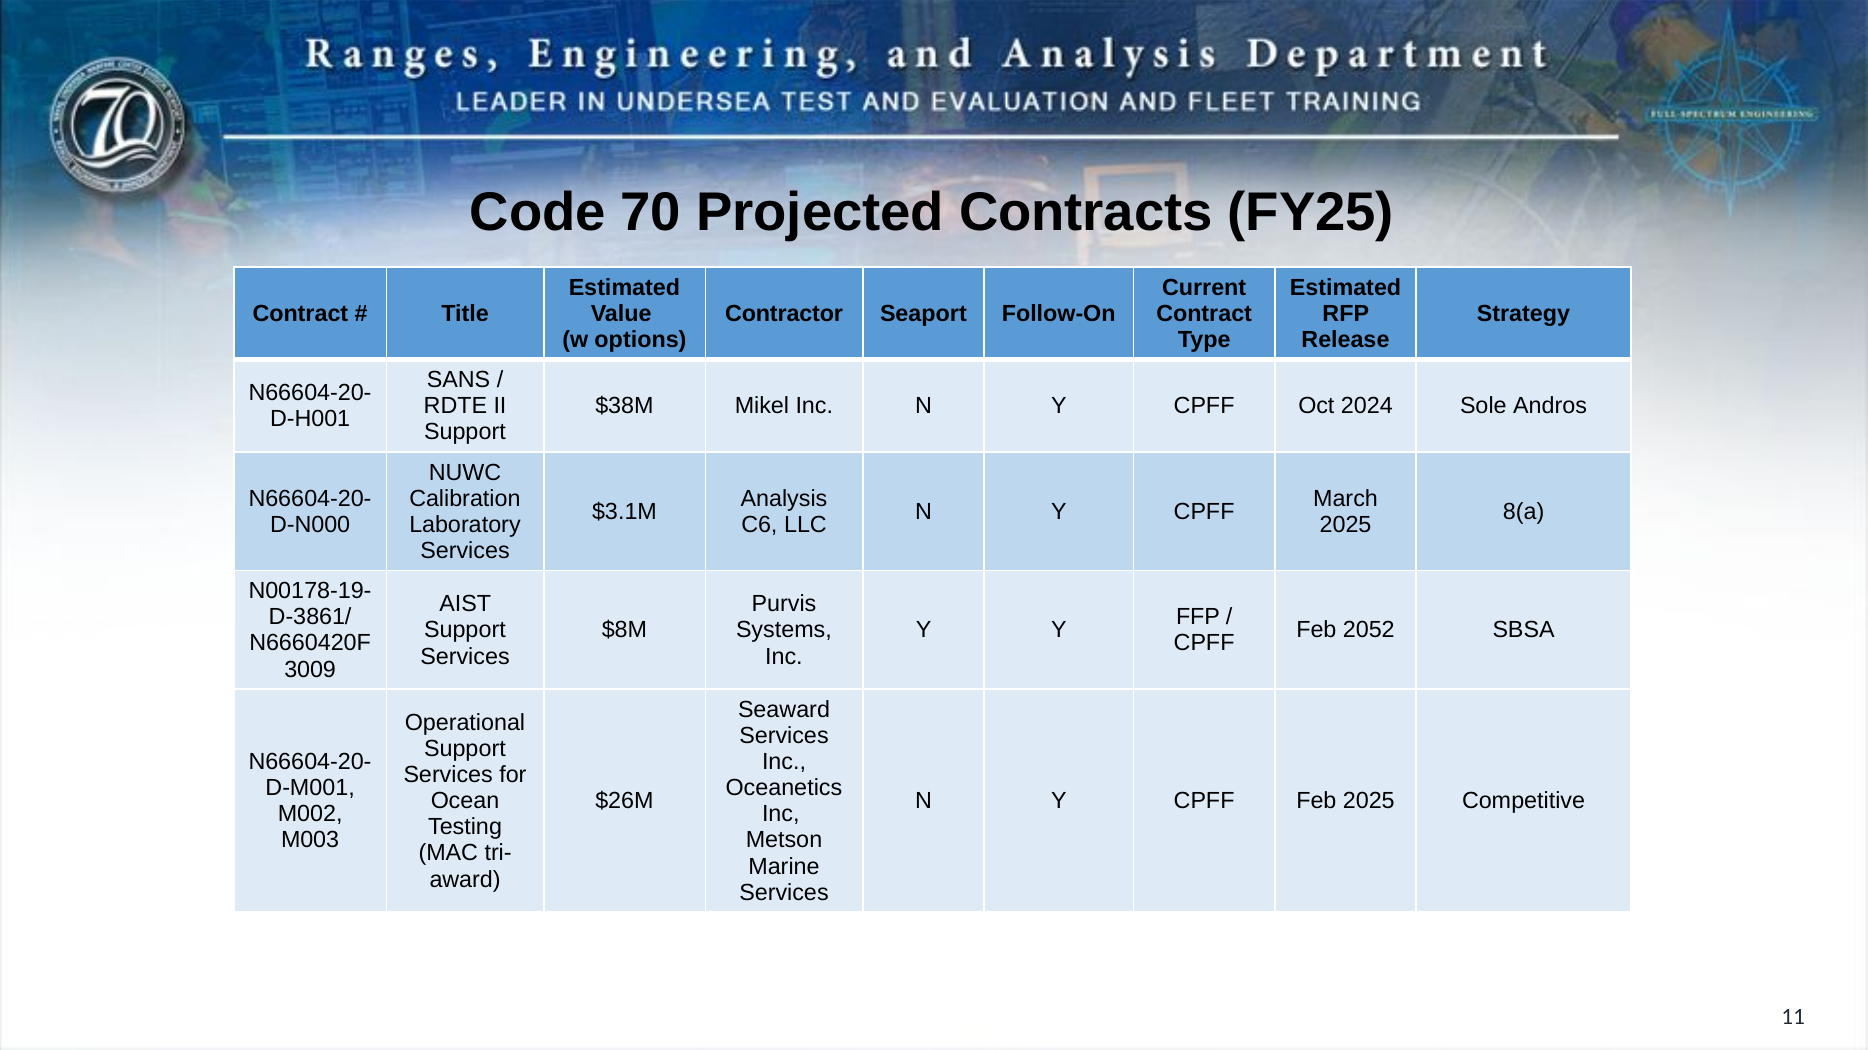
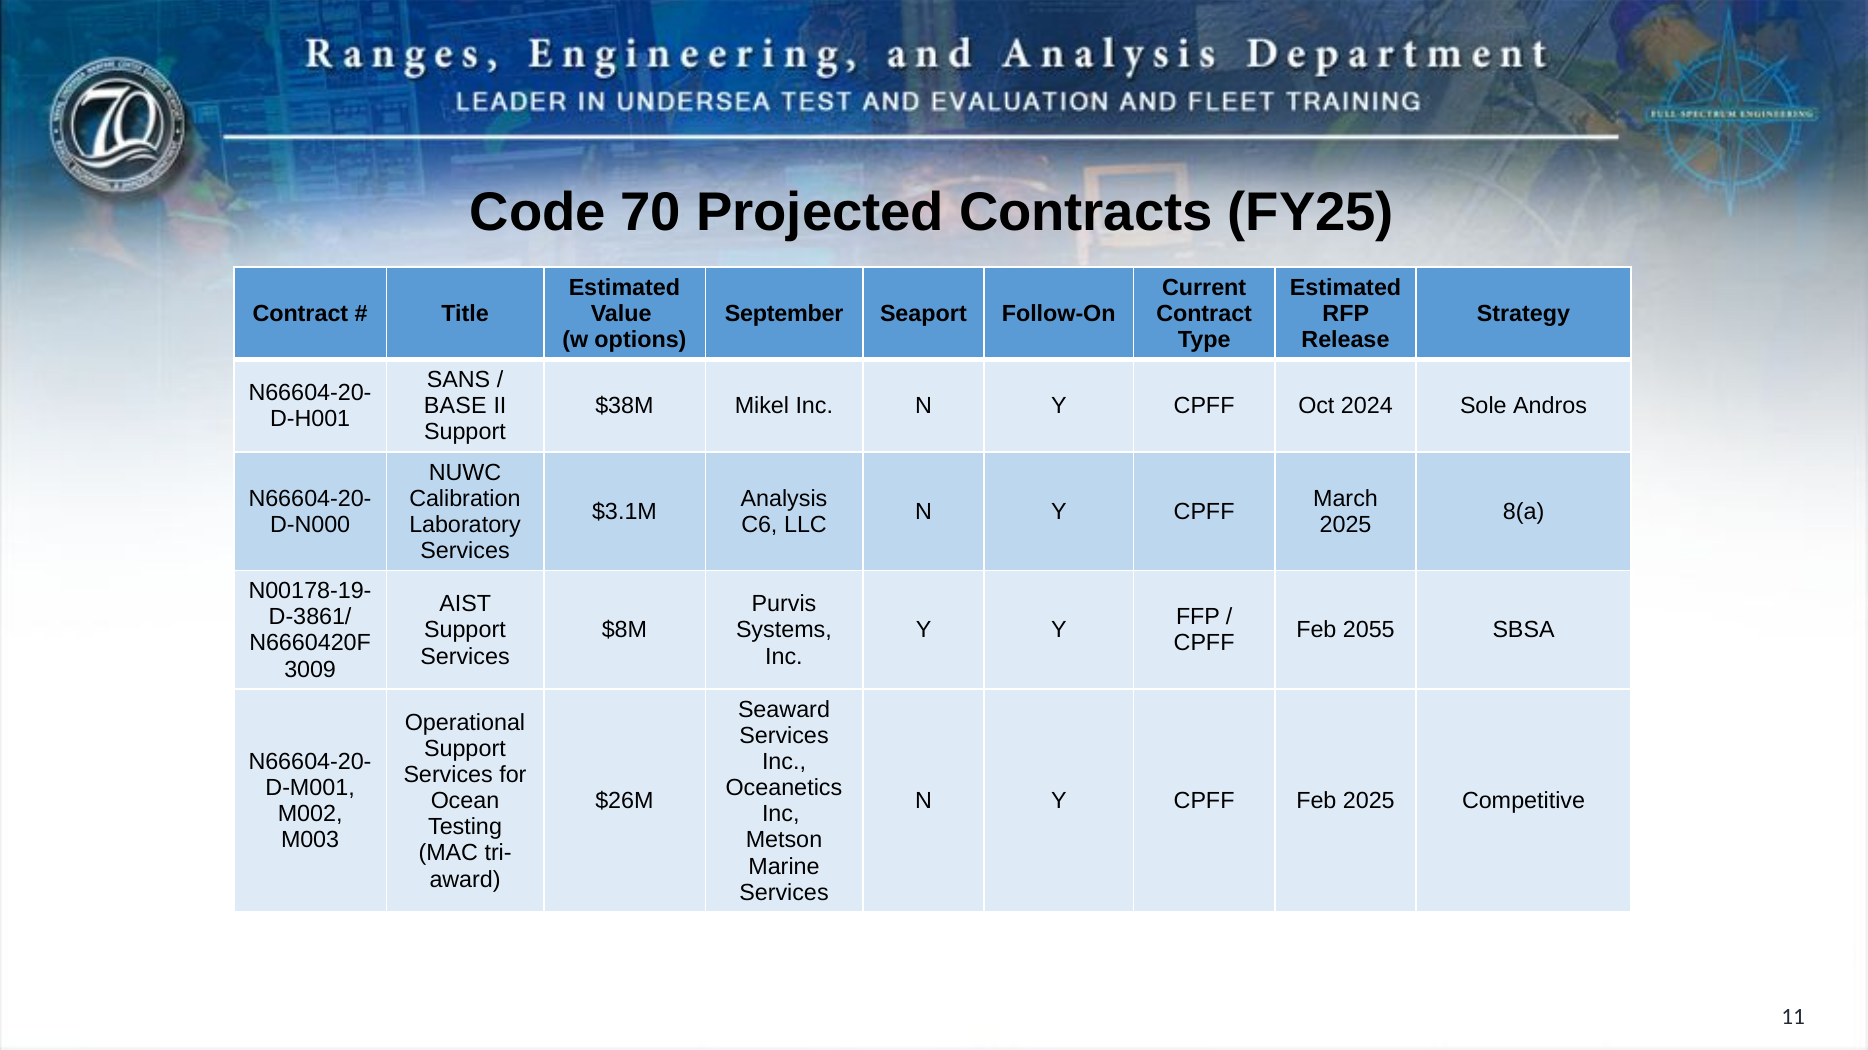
Contractor: Contractor -> September (784, 314)
RDTE: RDTE -> BASE (455, 406)
2052: 2052 -> 2055 (1369, 631)
